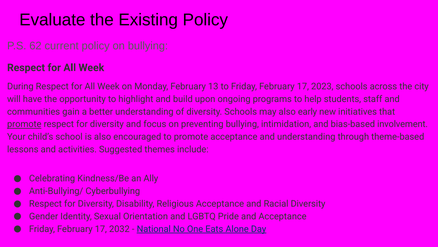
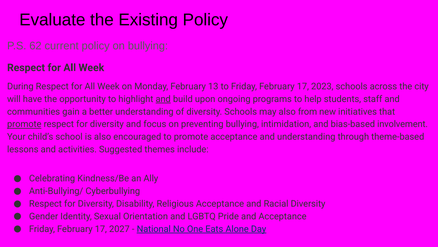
and underline: none -> present (163, 99)
early: early -> from (308, 111)
2032: 2032 -> 2027 (119, 229)
